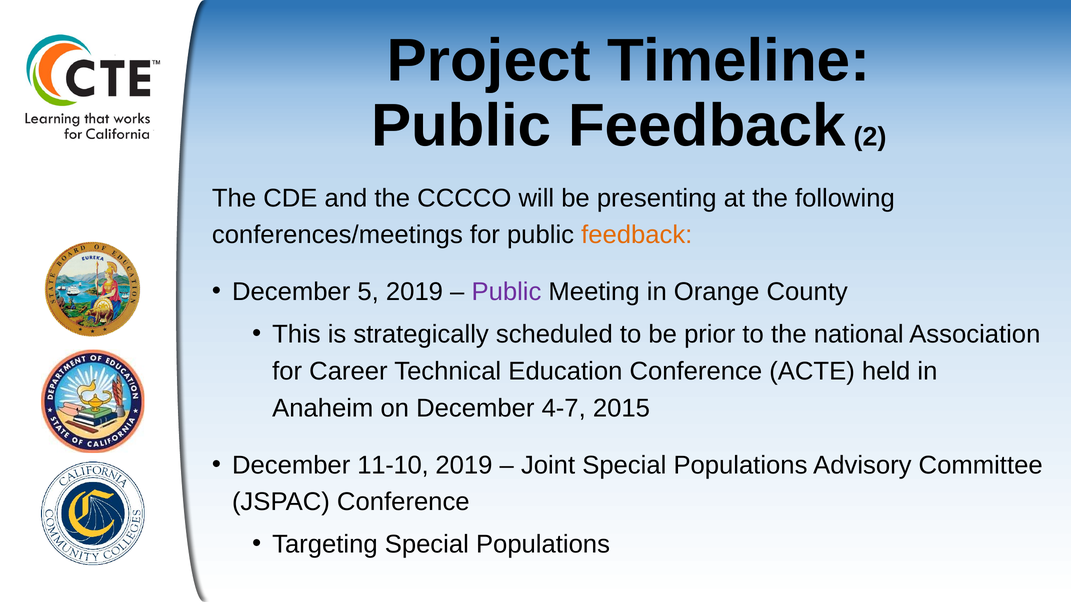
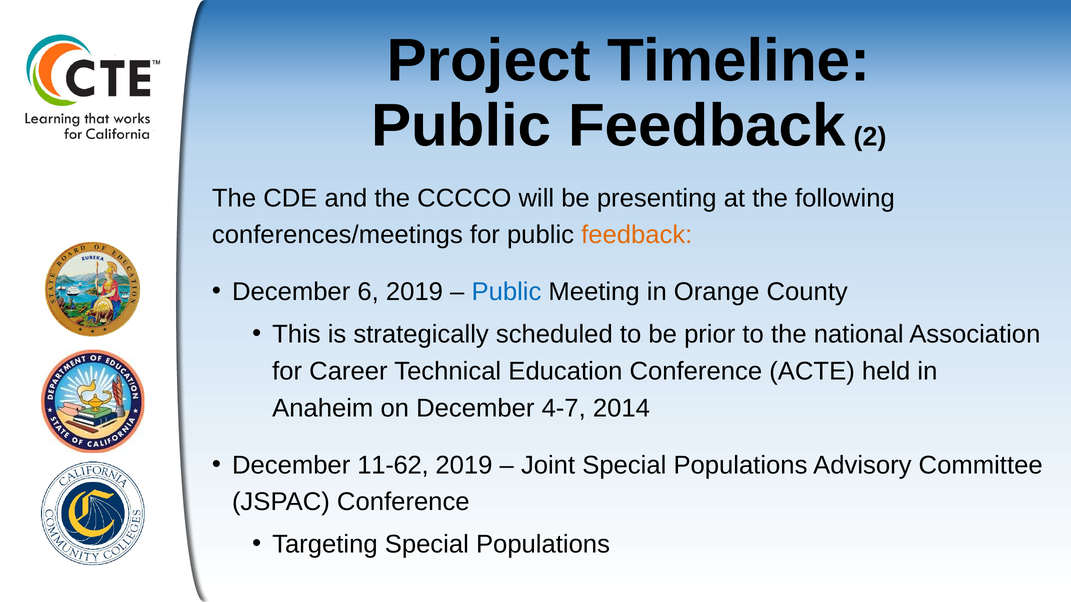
5: 5 -> 6 (368, 292)
Public colour: purple -> blue (506, 292)
2015: 2015 -> 2014 (621, 408)
11-10: 11-10 -> 11-62 (393, 465)
